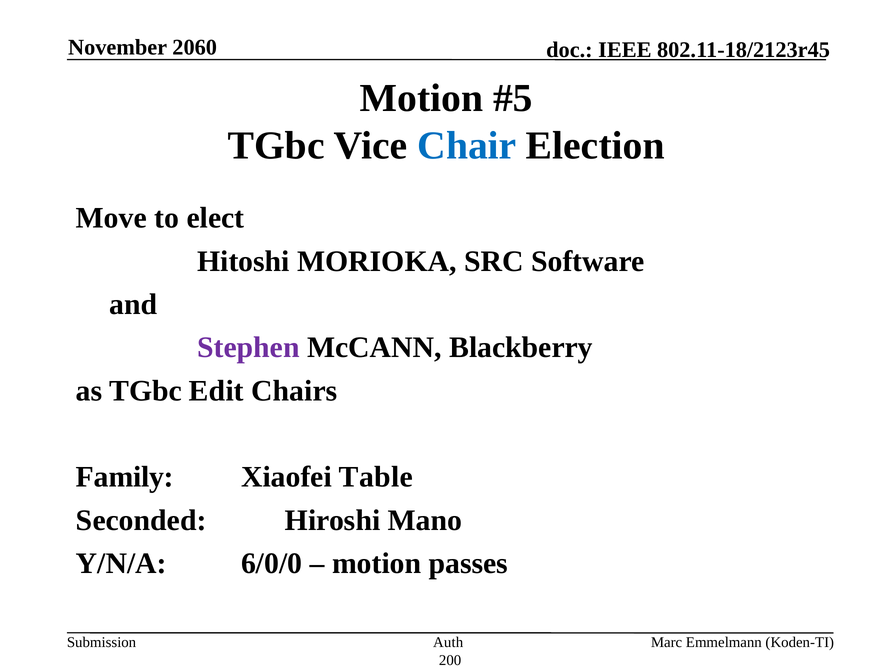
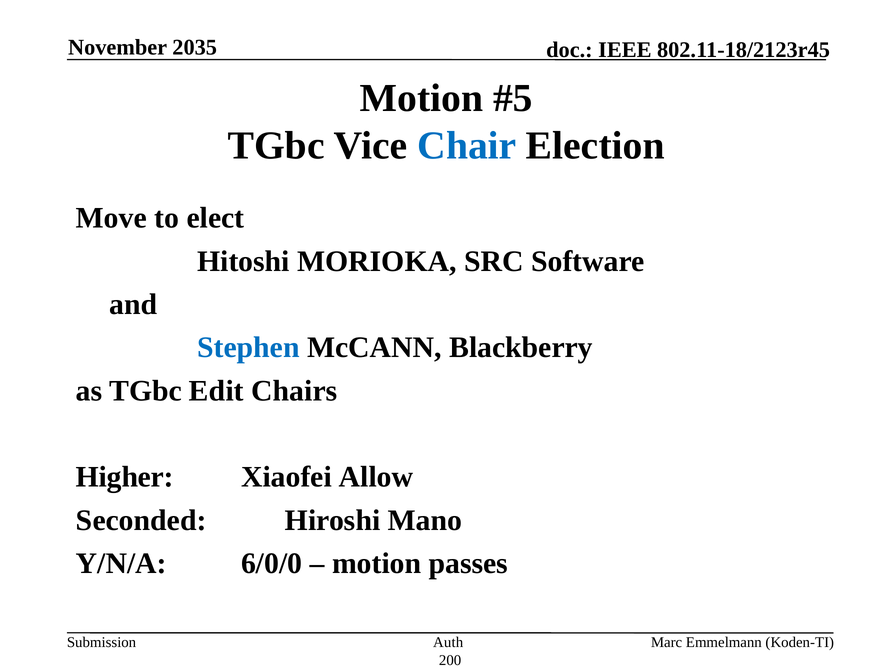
2060: 2060 -> 2035 (195, 47)
Stephen colour: purple -> blue (248, 347)
Family: Family -> Higher (125, 477)
Table: Table -> Allow (376, 477)
